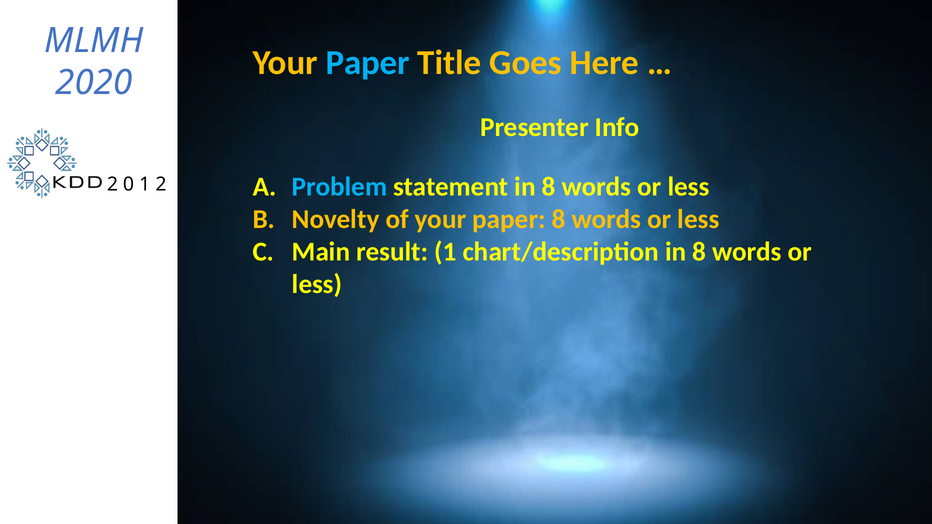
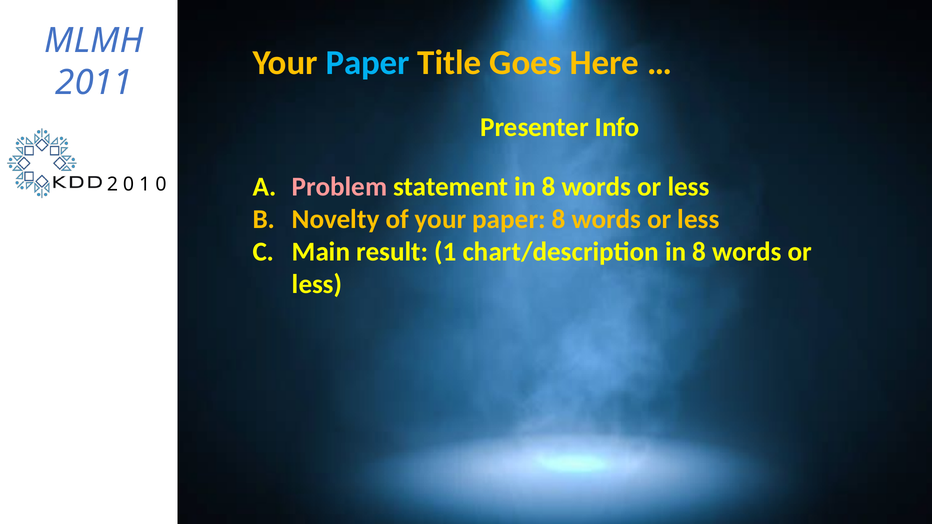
2020: 2020 -> 2011 (94, 83)
Problem colour: light blue -> pink (340, 187)
1 2: 2 -> 0 (161, 185)
